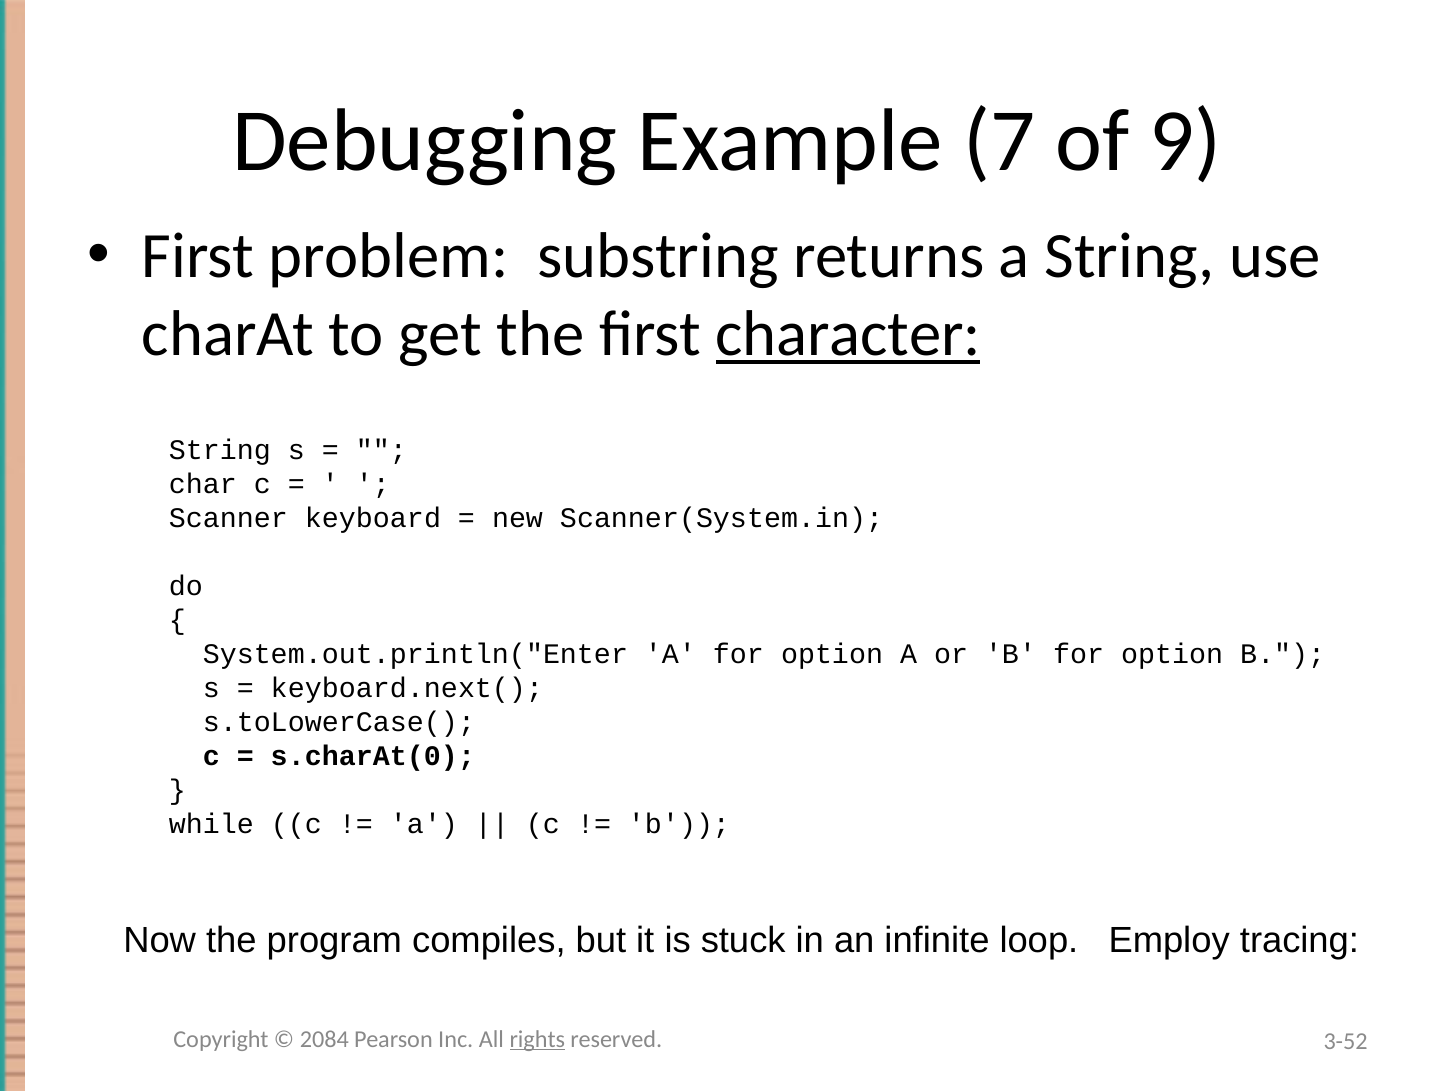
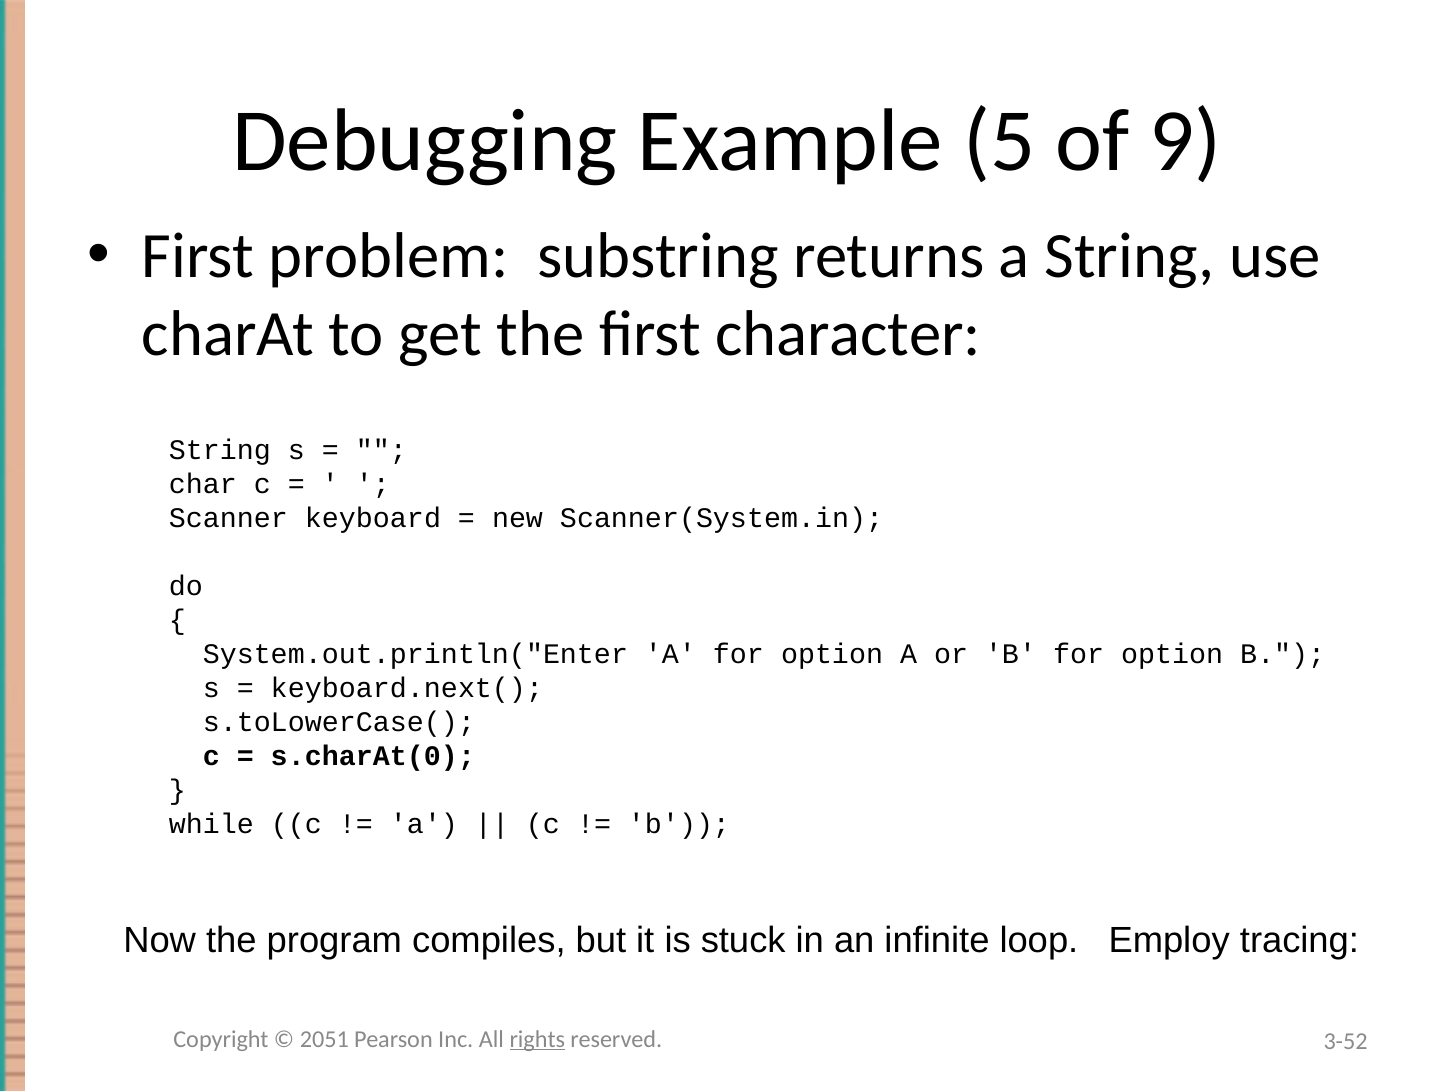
7: 7 -> 5 (999, 141)
character underline: present -> none (848, 334)
2084: 2084 -> 2051 (324, 1040)
